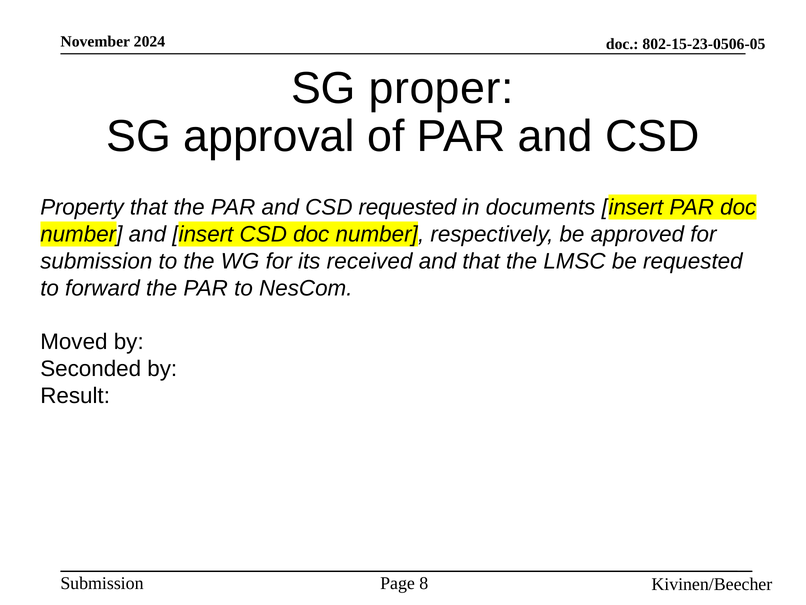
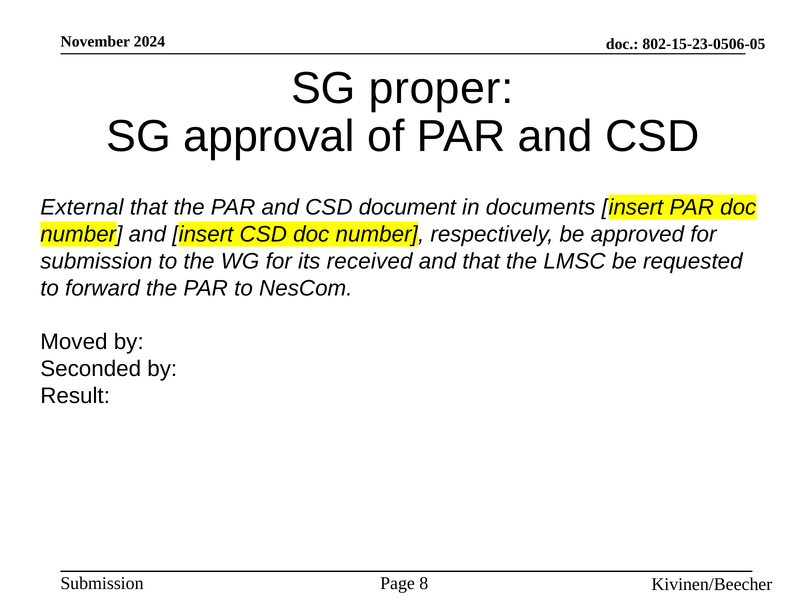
Property: Property -> External (82, 207)
CSD requested: requested -> document (407, 207)
